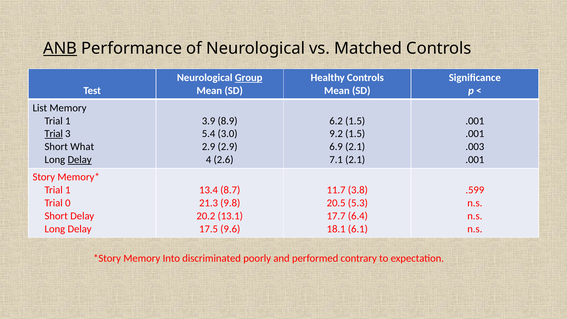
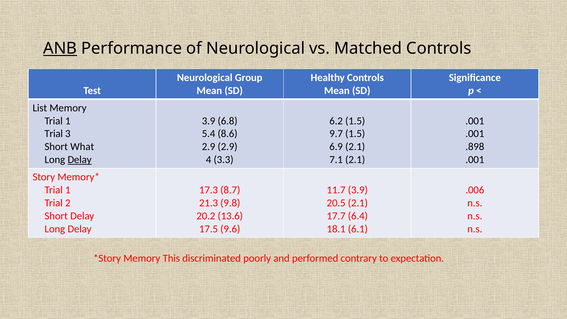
Group underline: present -> none (249, 78)
8.9: 8.9 -> 6.8 (228, 121)
Trial underline: present -> none (54, 134)
3.0: 3.0 -> 8.6 (228, 134)
9.2: 9.2 -> 9.7 (336, 134)
.003: .003 -> .898 (475, 147)
2.6: 2.6 -> 3.3 (224, 160)
13.4: 13.4 -> 17.3 (209, 190)
11.7 3.8: 3.8 -> 3.9 (358, 190)
.599: .599 -> .006 (475, 190)
0: 0 -> 2 (68, 203)
20.5 5.3: 5.3 -> 2.1 (358, 203)
13.1: 13.1 -> 13.6 (230, 216)
Into: Into -> This (171, 258)
